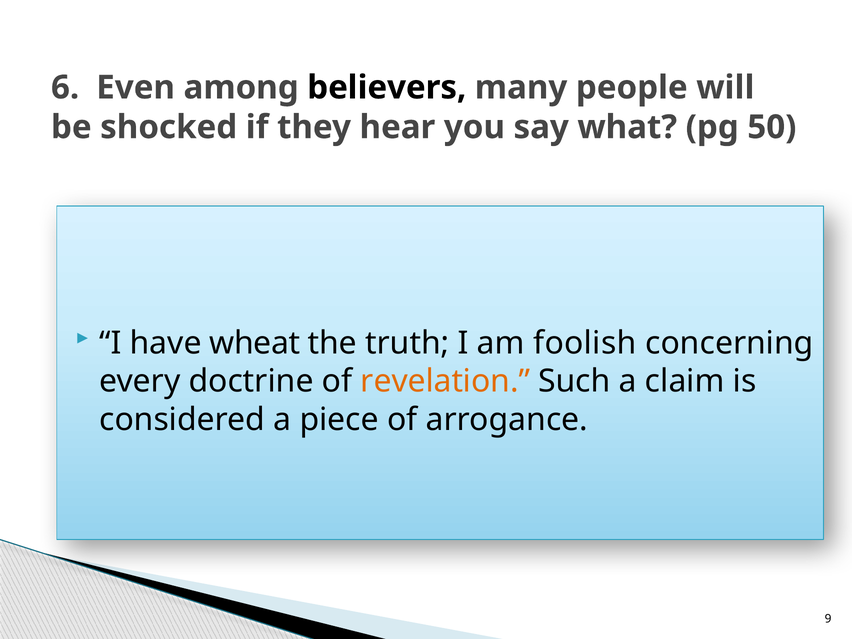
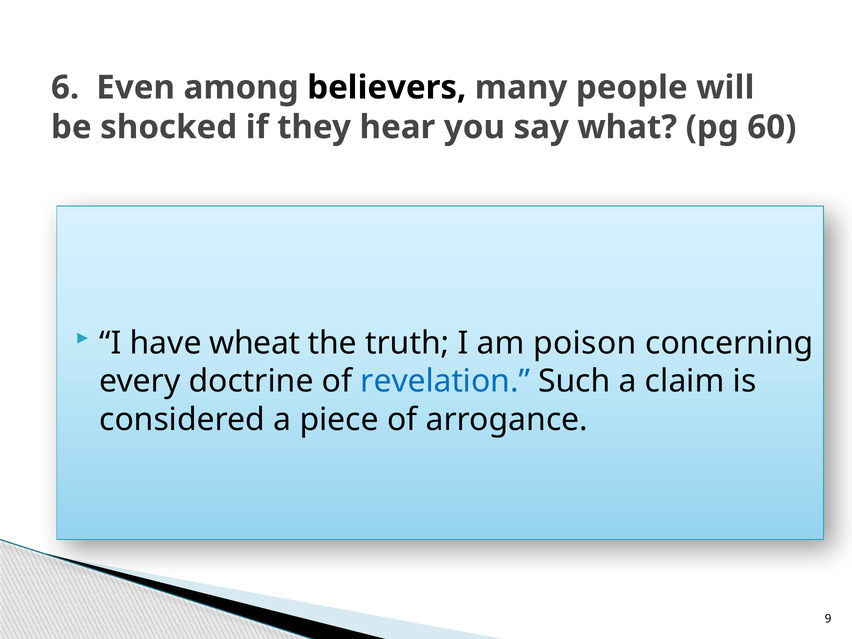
50: 50 -> 60 (772, 127)
foolish: foolish -> poison (585, 343)
revelation colour: orange -> blue (445, 381)
